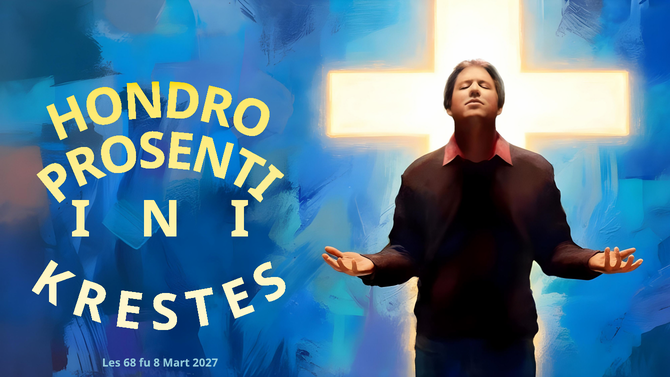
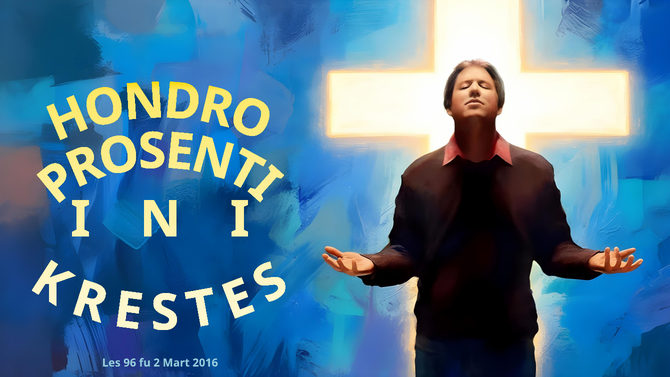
68: 68 -> 96 (130, 363)
8: 8 -> 2 (157, 363)
2027: 2027 -> 2016 (205, 363)
